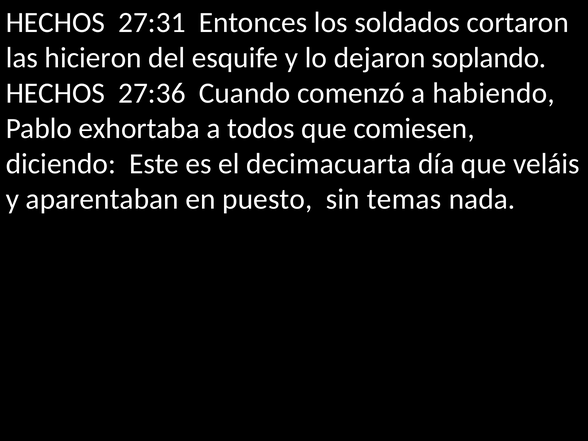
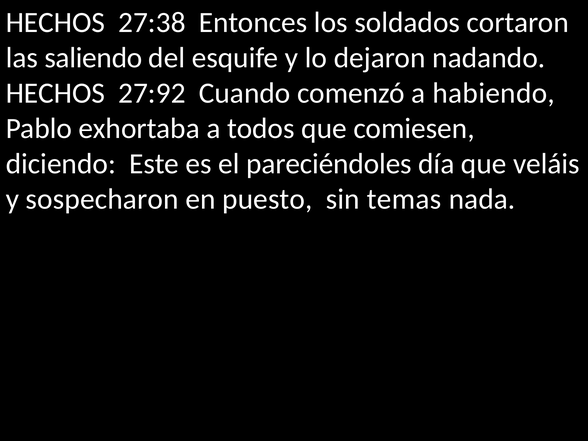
27:31: 27:31 -> 27:38 (152, 23)
hicieron: hicieron -> saliendo (93, 58)
soplando: soplando -> nadando (489, 58)
27:36: 27:36 -> 27:92 (152, 93)
decimacuarta: decimacuarta -> pareciéndoles (329, 164)
aparentaban: aparentaban -> sospecharon (102, 199)
